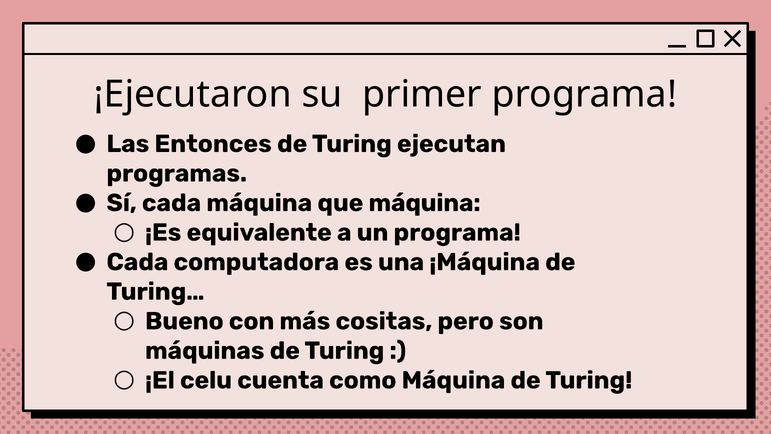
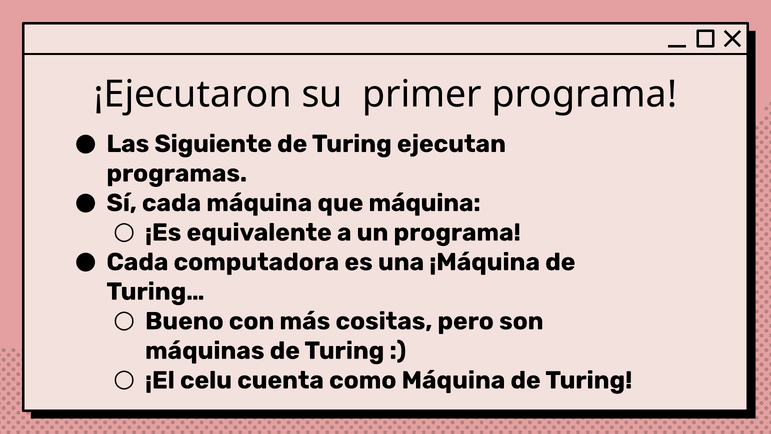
Entonces: Entonces -> Siguiente (213, 144)
